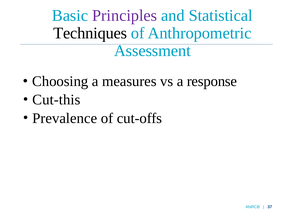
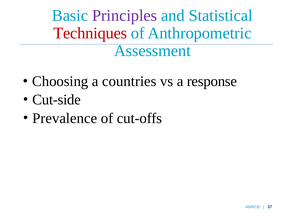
Techniques colour: black -> red (90, 33)
measures: measures -> countries (129, 81)
Cut-this: Cut-this -> Cut-side (57, 100)
